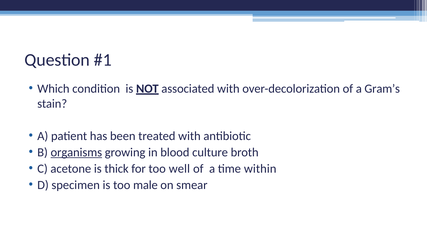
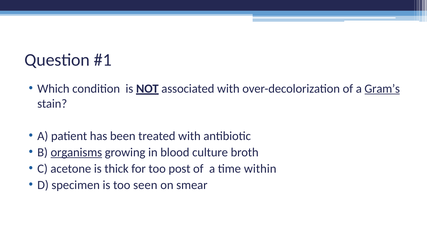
Gram’s underline: none -> present (382, 89)
well: well -> post (180, 169)
male: male -> seen (145, 185)
